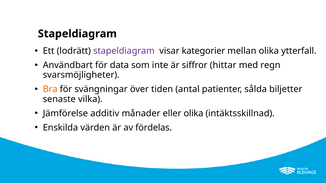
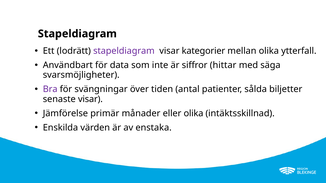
regn: regn -> säga (270, 65)
Bra colour: orange -> purple (50, 89)
senaste vilka: vilka -> visar (90, 99)
additiv: additiv -> primär (105, 114)
fördelas: fördelas -> enstaka (154, 128)
